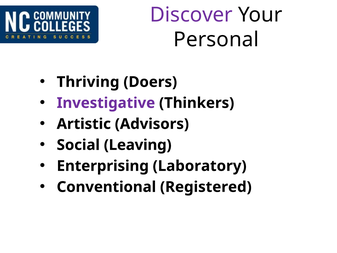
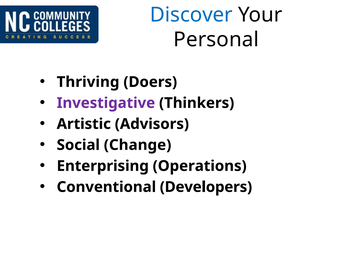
Discover colour: purple -> blue (191, 15)
Leaving: Leaving -> Change (138, 145)
Laboratory: Laboratory -> Operations (200, 166)
Registered: Registered -> Developers (206, 187)
